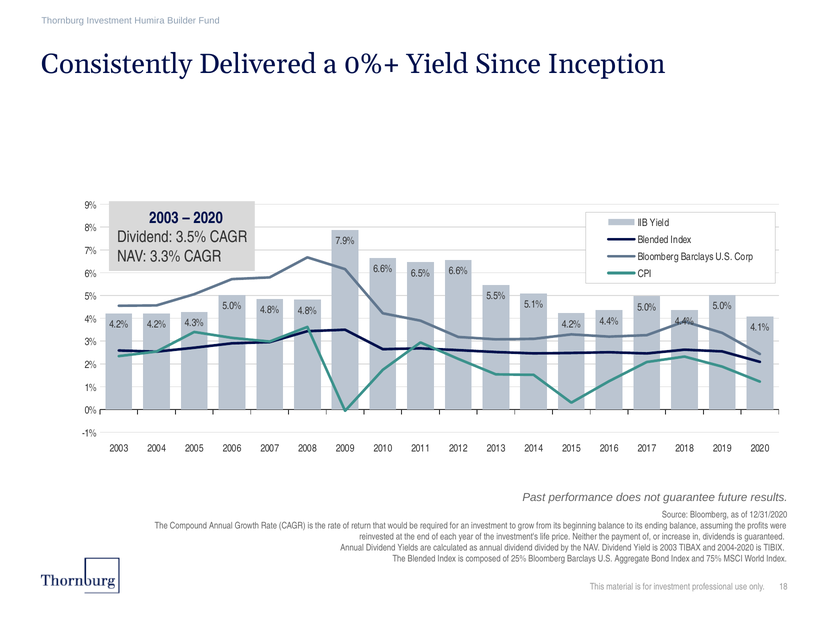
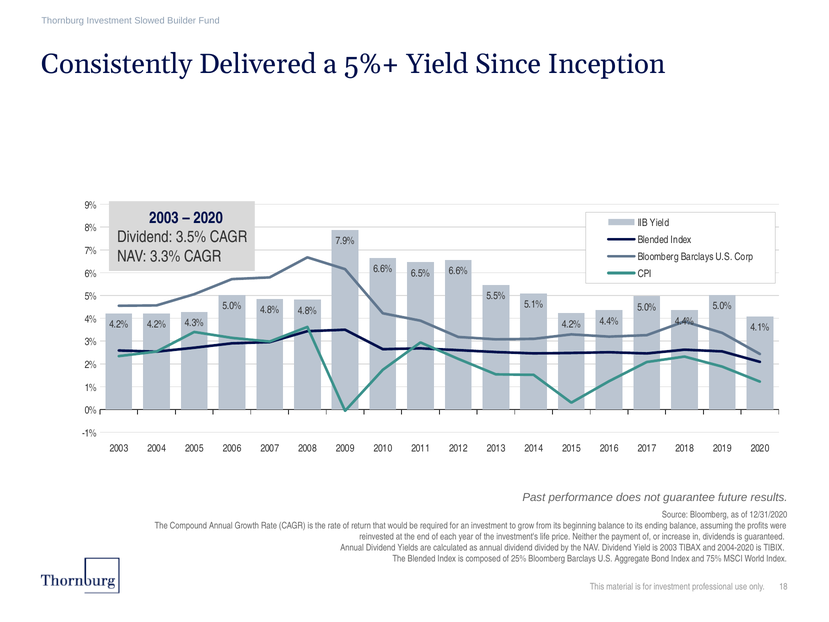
Humira: Humira -> Slowed (150, 21)
0%+: 0%+ -> 5%+ (372, 64)
